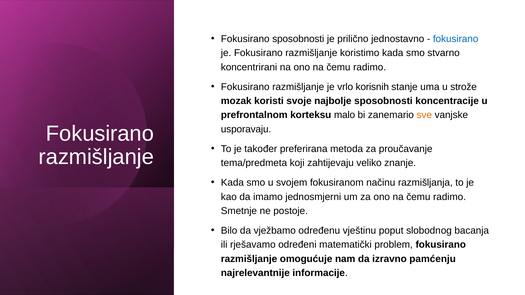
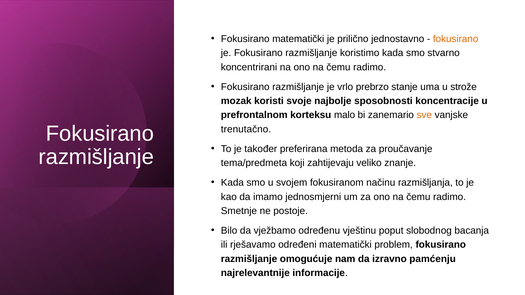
Fokusirano sposobnosti: sposobnosti -> matematički (298, 39)
fokusirano colour: blue -> orange (456, 39)
korisnih: korisnih -> prebrzo (372, 87)
usporavaju: usporavaju -> trenutačno (246, 129)
